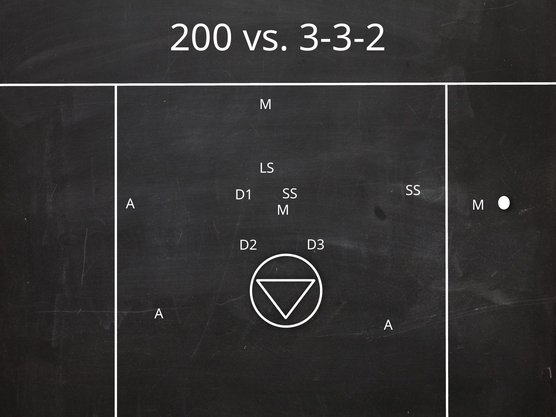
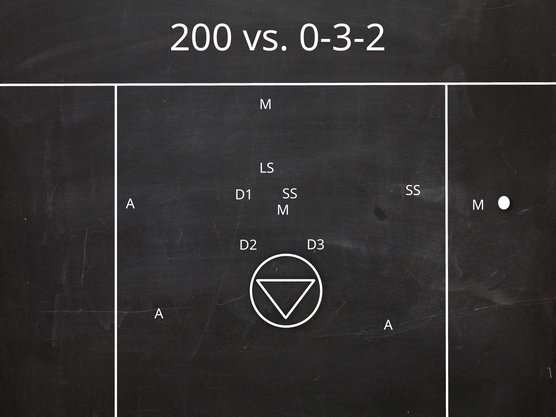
3-3-2: 3-3-2 -> 0-3-2 (343, 38)
